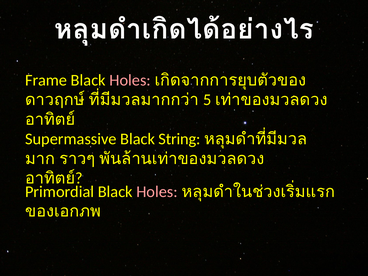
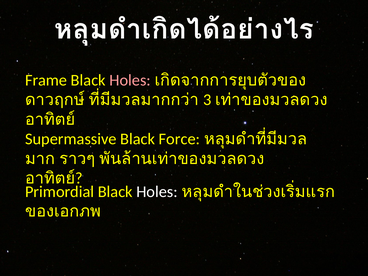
5: 5 -> 3 (207, 100)
String: String -> Force (179, 139)
Holes colour: pink -> white (157, 192)
